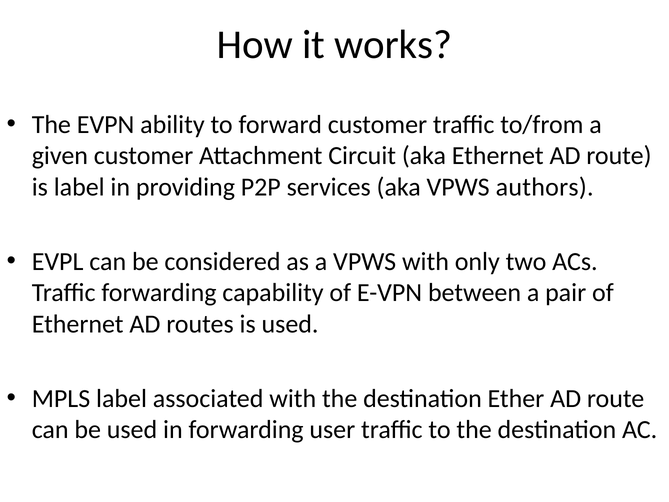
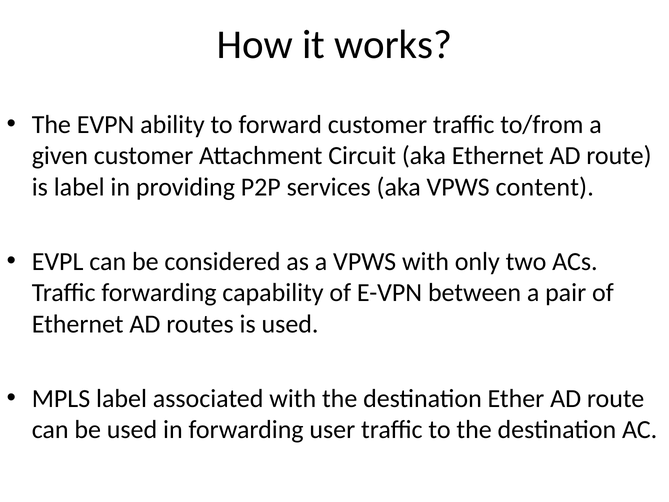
authors: authors -> content (545, 187)
